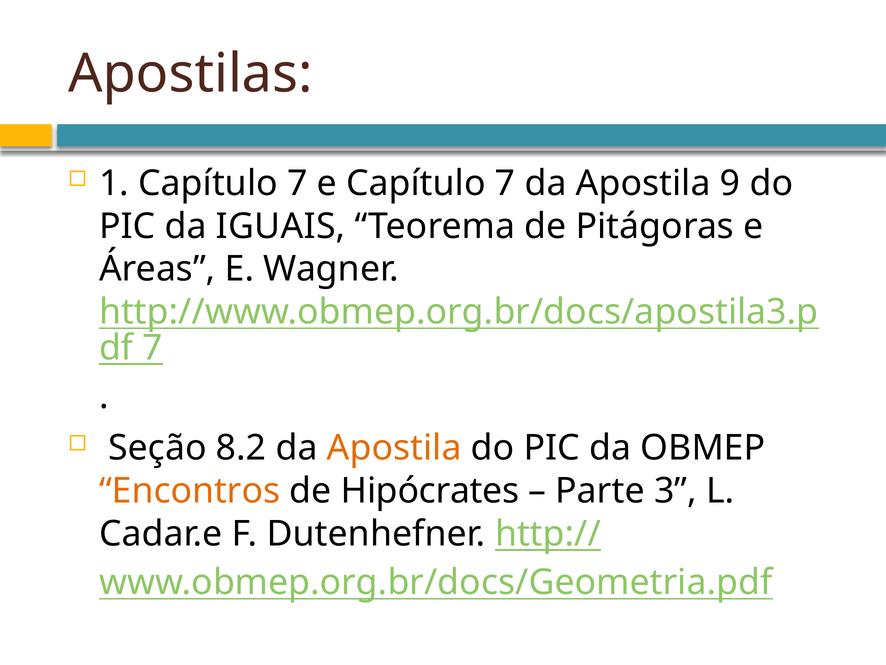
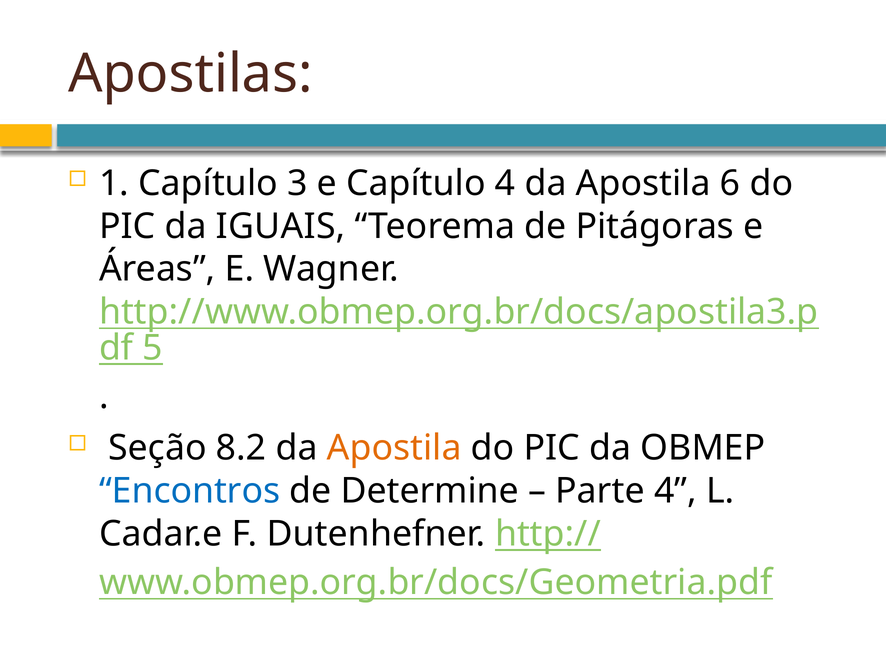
1 Capítulo 7: 7 -> 3 (297, 183)
e Capítulo 7: 7 -> 4 (505, 183)
9: 9 -> 6 (730, 183)
7: 7 -> 5 (153, 348)
Encontros colour: orange -> blue (190, 491)
Hipócrates: Hipócrates -> Determine (430, 491)
Parte 3: 3 -> 4 (675, 491)
